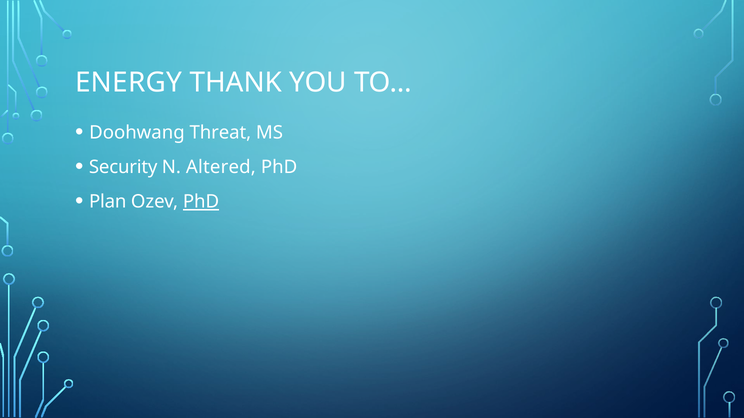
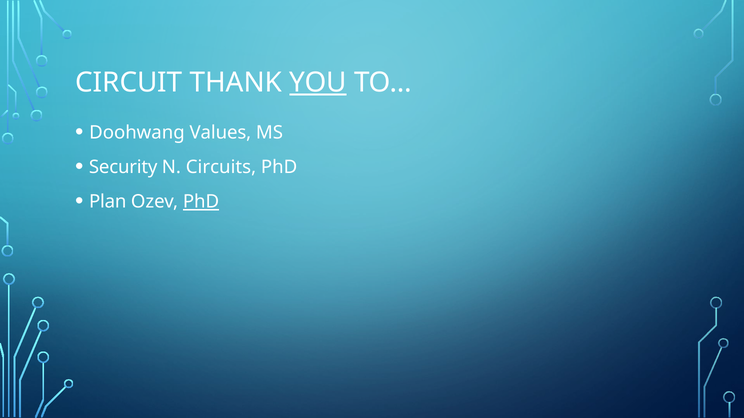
ENERGY: ENERGY -> CIRCUIT (129, 83)
YOU underline: none -> present (318, 83)
Threat: Threat -> Values (220, 133)
Altered: Altered -> Circuits (221, 167)
